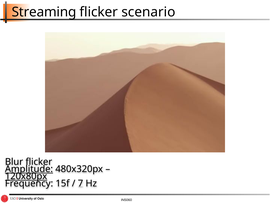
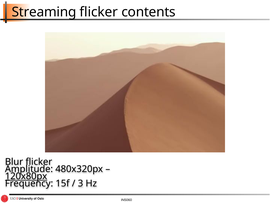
scenario: scenario -> contents (149, 12)
Amplitude underline: present -> none (29, 169)
7: 7 -> 3 (80, 183)
